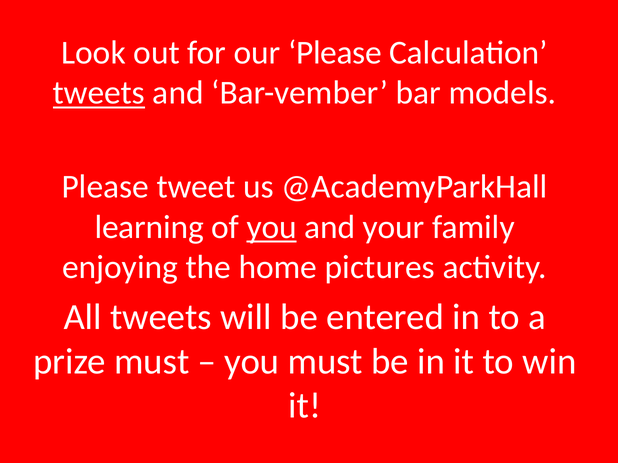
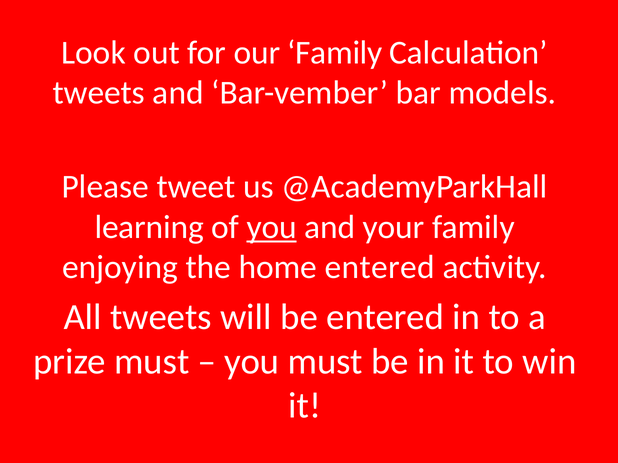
our Please: Please -> Family (335, 53)
tweets underline: present -> none (99, 93)
home pictures: pictures -> entered (380, 267)
